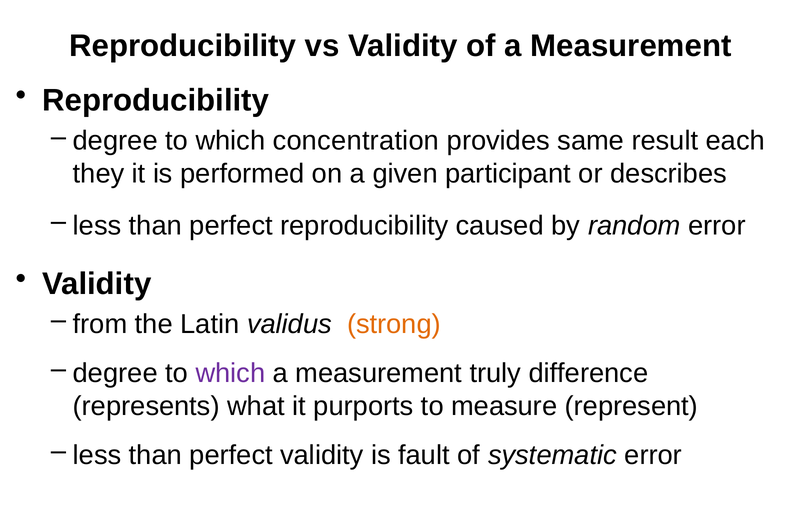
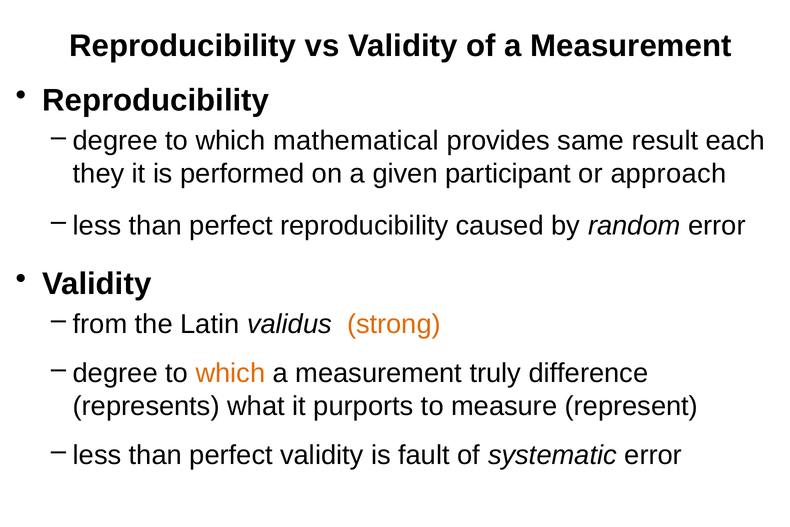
concentration: concentration -> mathematical (356, 141)
describes: describes -> approach (668, 174)
which colour: purple -> orange (230, 373)
